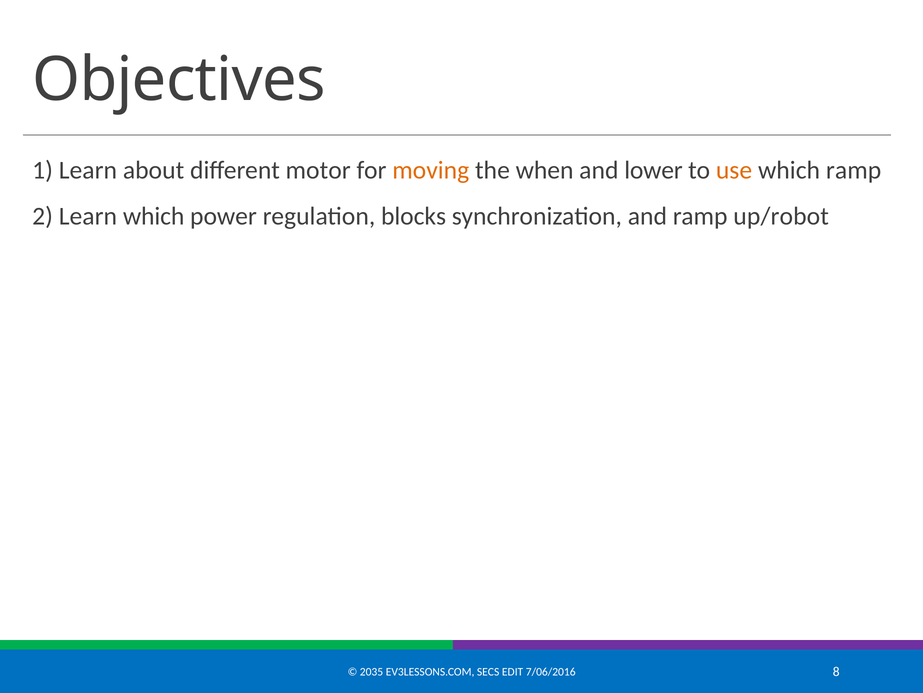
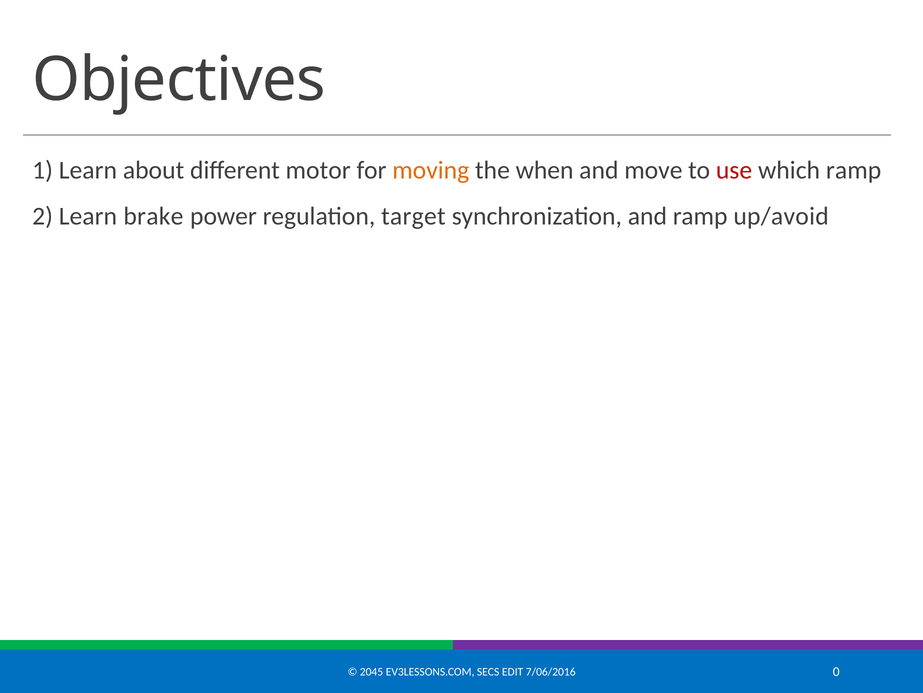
lower: lower -> move (653, 170)
use colour: orange -> red (734, 170)
Learn which: which -> brake (153, 216)
blocks: blocks -> target (413, 216)
up/robot: up/robot -> up/avoid (781, 216)
2035: 2035 -> 2045 (371, 671)
8: 8 -> 0 (836, 671)
